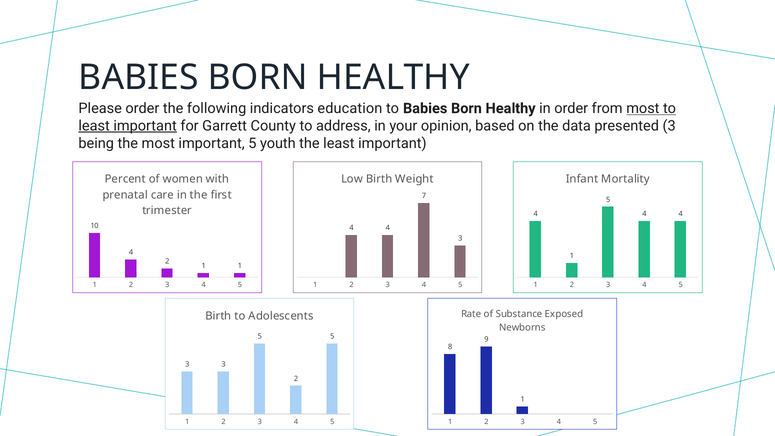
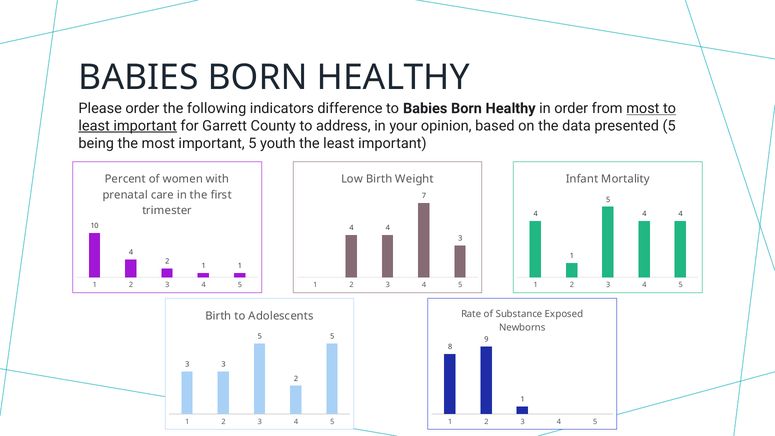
education: education -> difference (350, 108)
presented 3: 3 -> 5 (669, 126)
